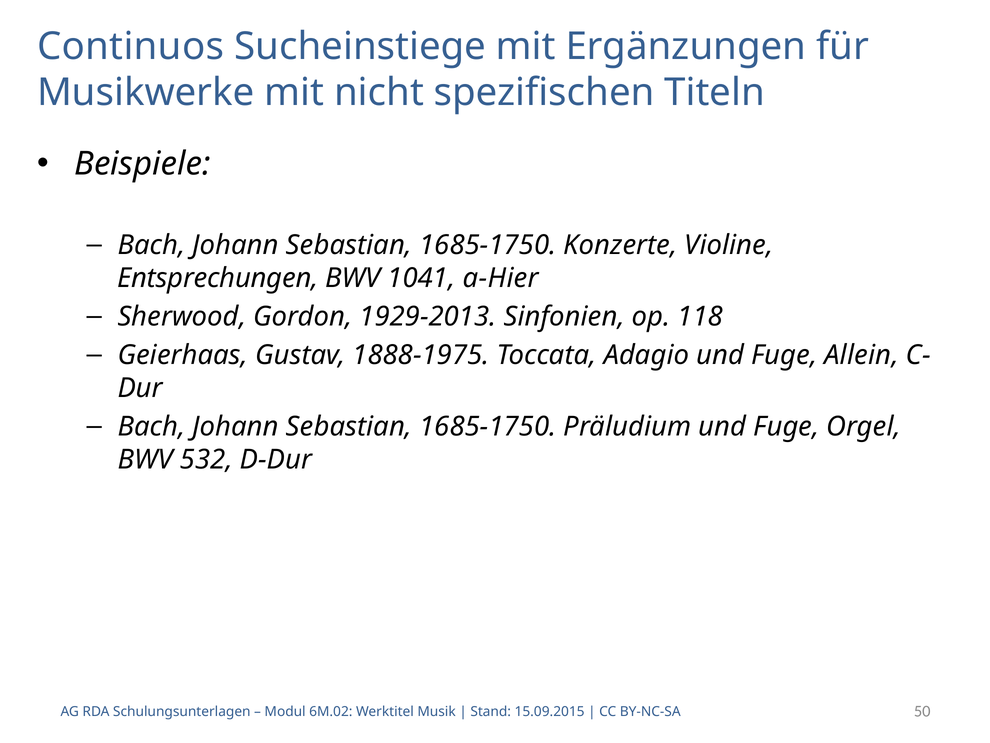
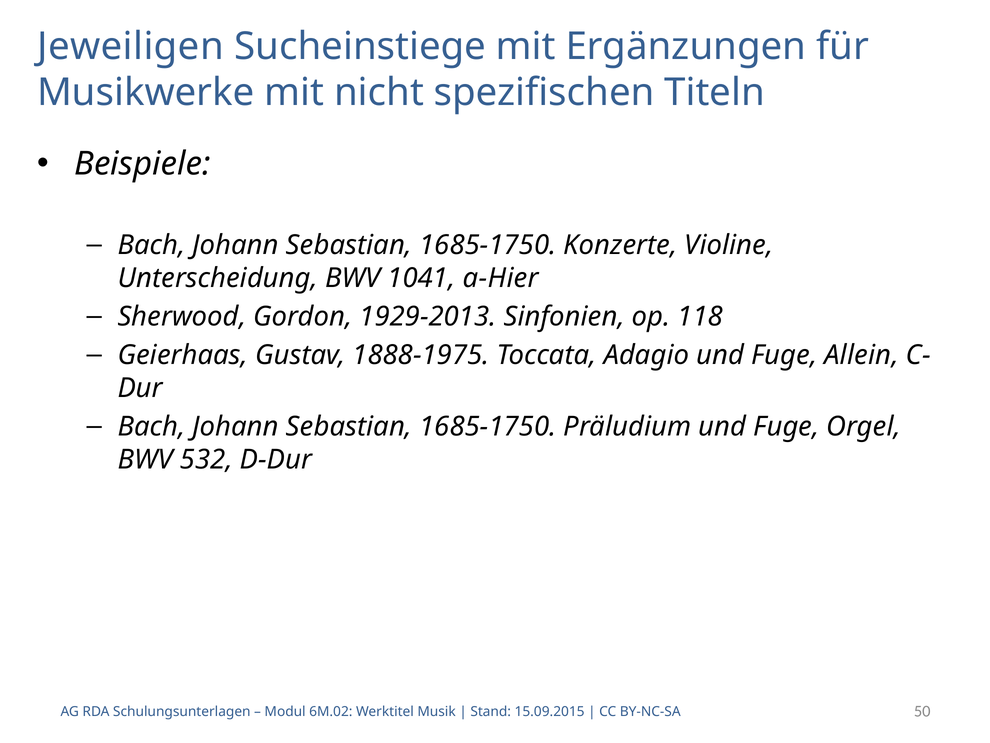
Continuos: Continuos -> Jeweiligen (131, 46)
Entsprechungen: Entsprechungen -> Unterscheidung (218, 278)
